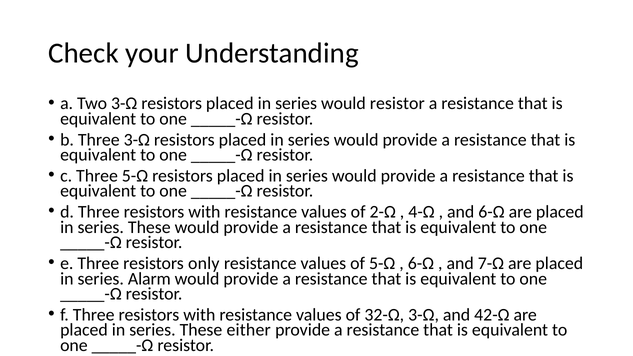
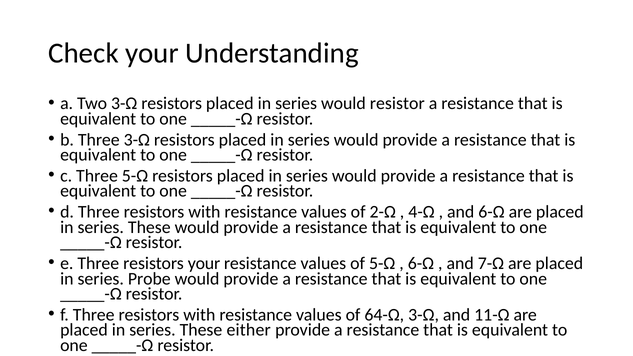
resistors only: only -> your (204, 263)
Alarm: Alarm -> Probe (149, 279)
32-Ω: 32-Ω -> 64-Ω (384, 315)
42-Ω: 42-Ω -> 11-Ω (492, 315)
